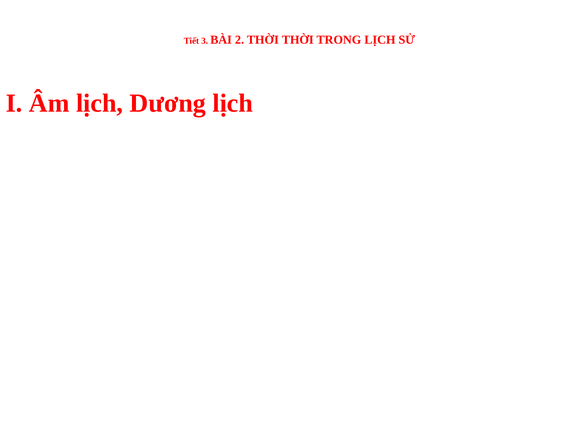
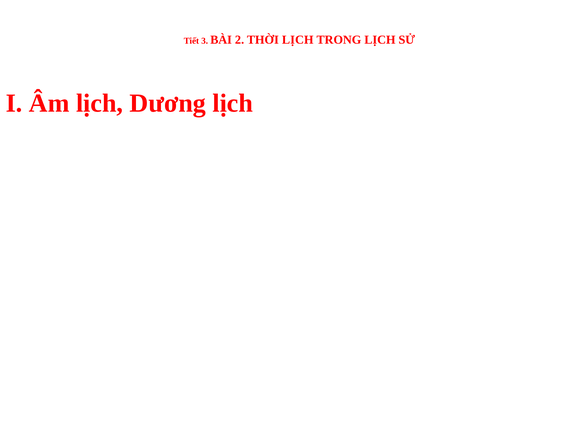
THỜI THỜI: THỜI -> LỊCH (298, 40)
